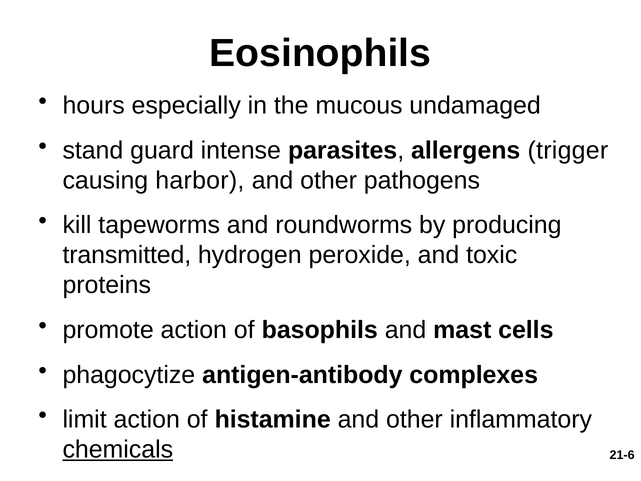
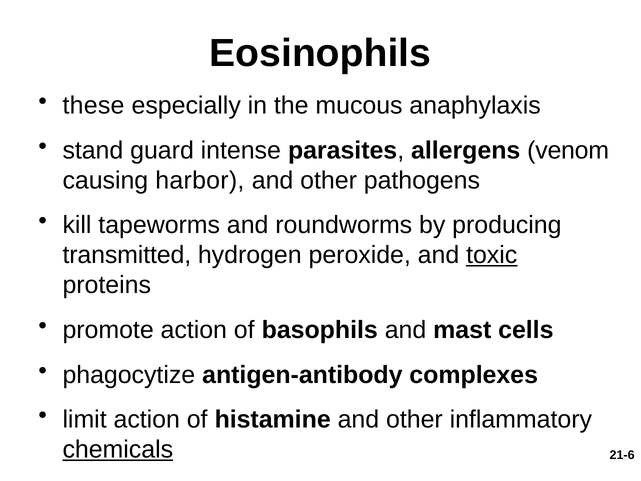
hours: hours -> these (94, 105)
undamaged: undamaged -> anaphylaxis (475, 105)
trigger: trigger -> venom (568, 150)
toxic underline: none -> present (492, 255)
